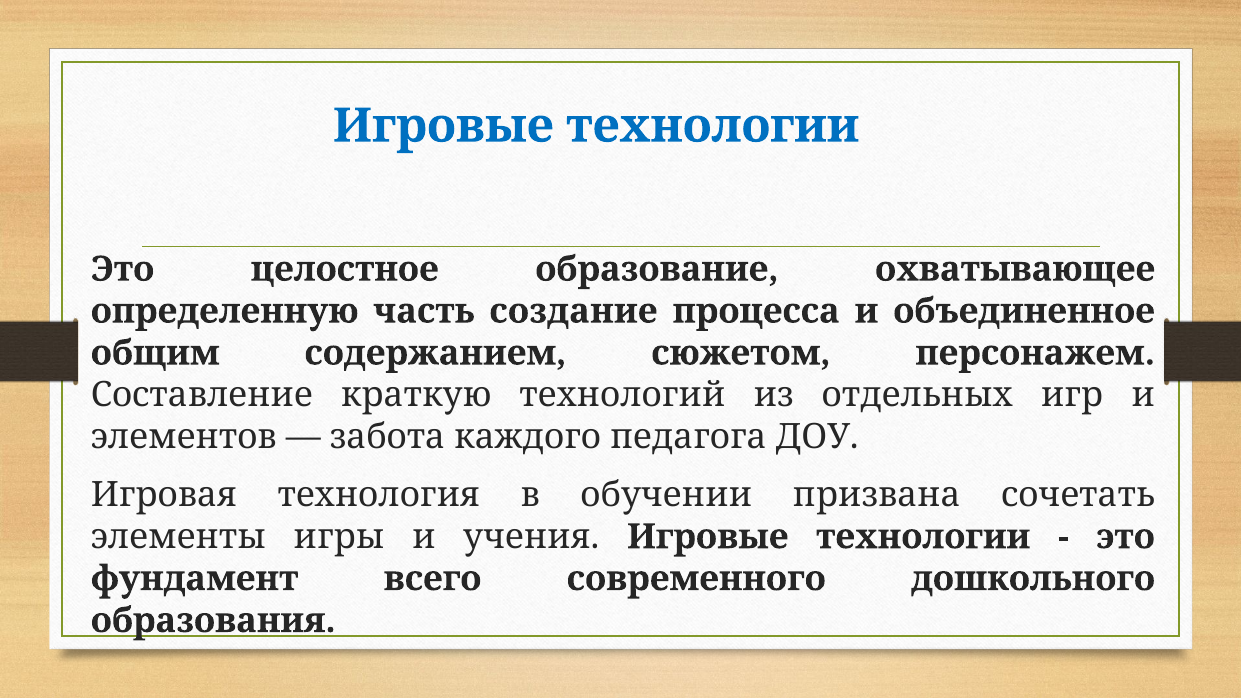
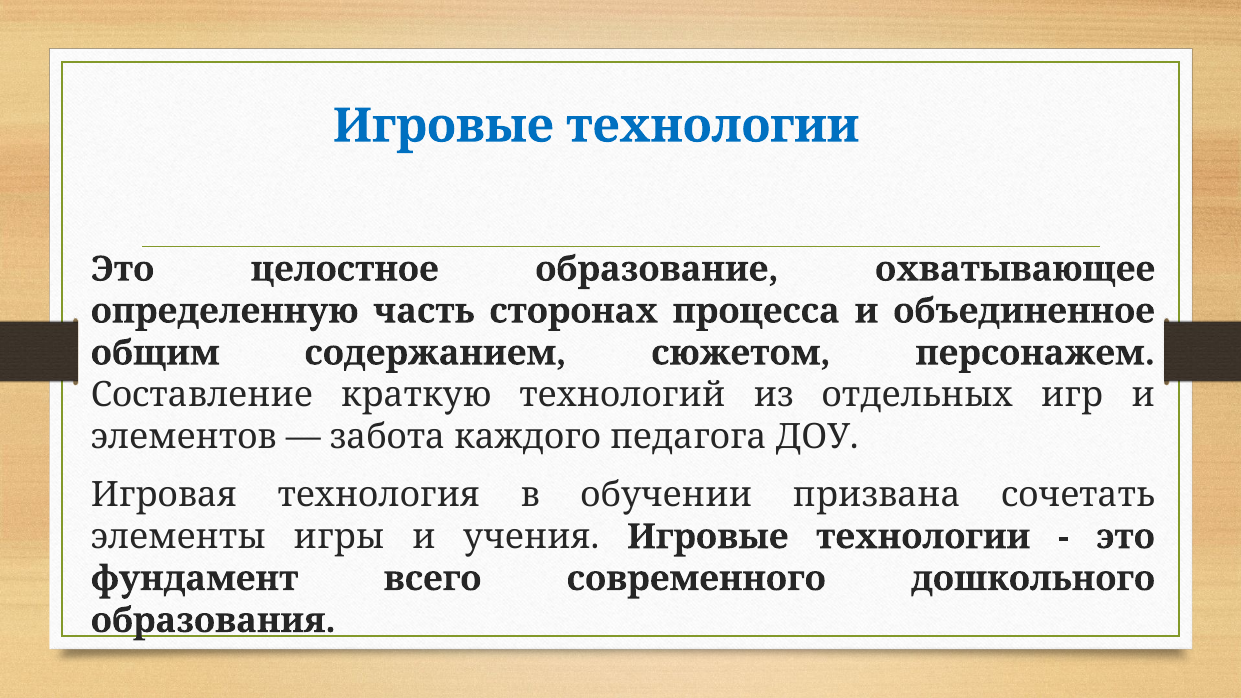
создание: создание -> сторонах (574, 311)
